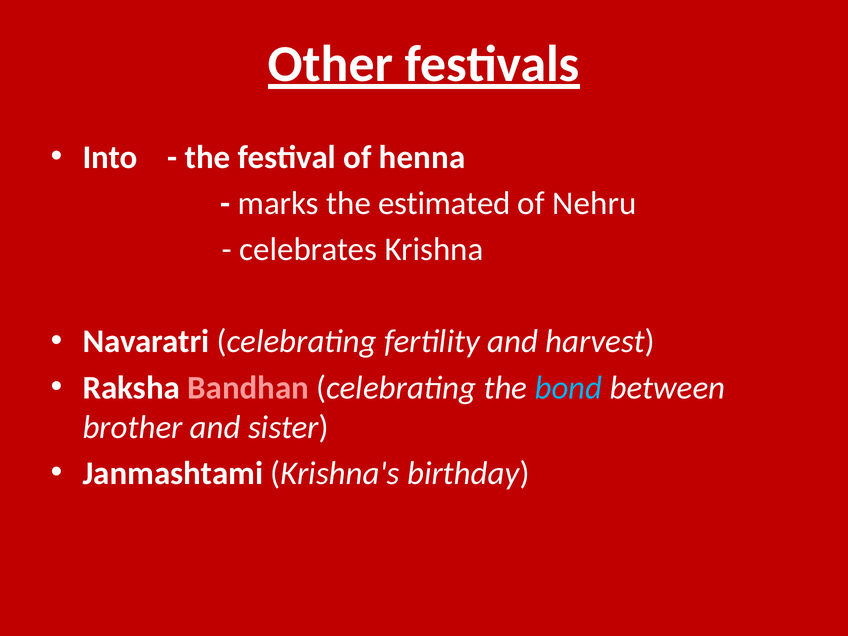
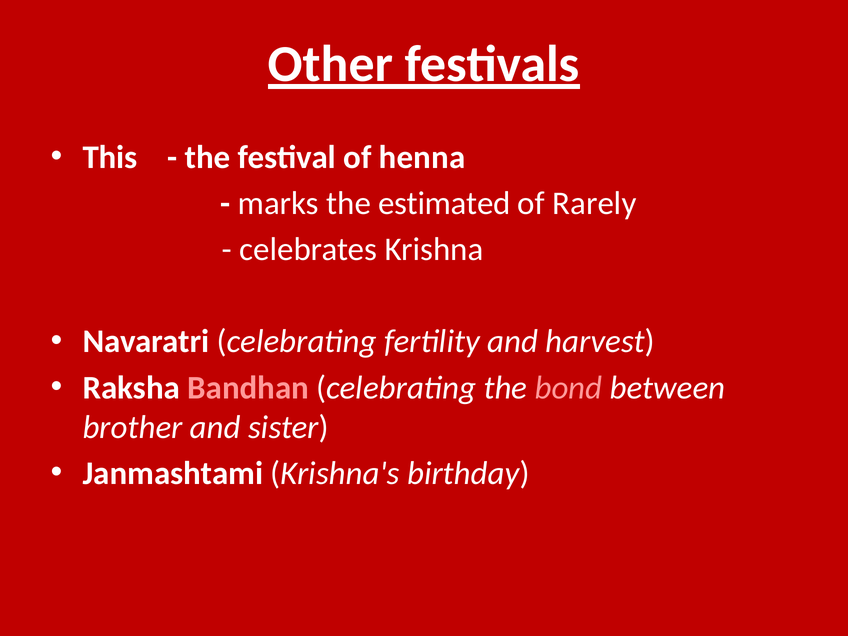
Into: Into -> This (110, 157)
Nehru: Nehru -> Rarely (594, 203)
bond colour: light blue -> pink (568, 388)
